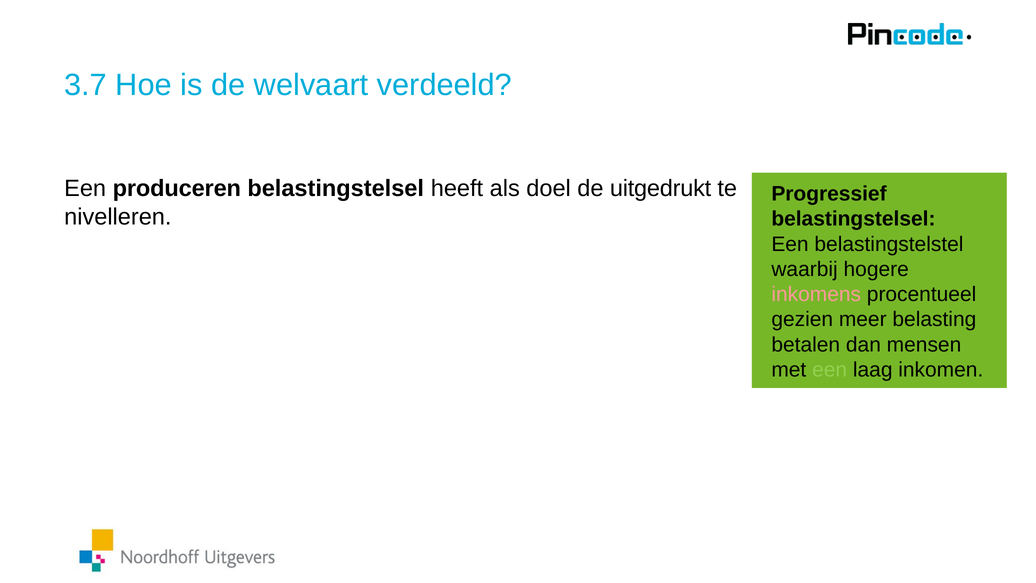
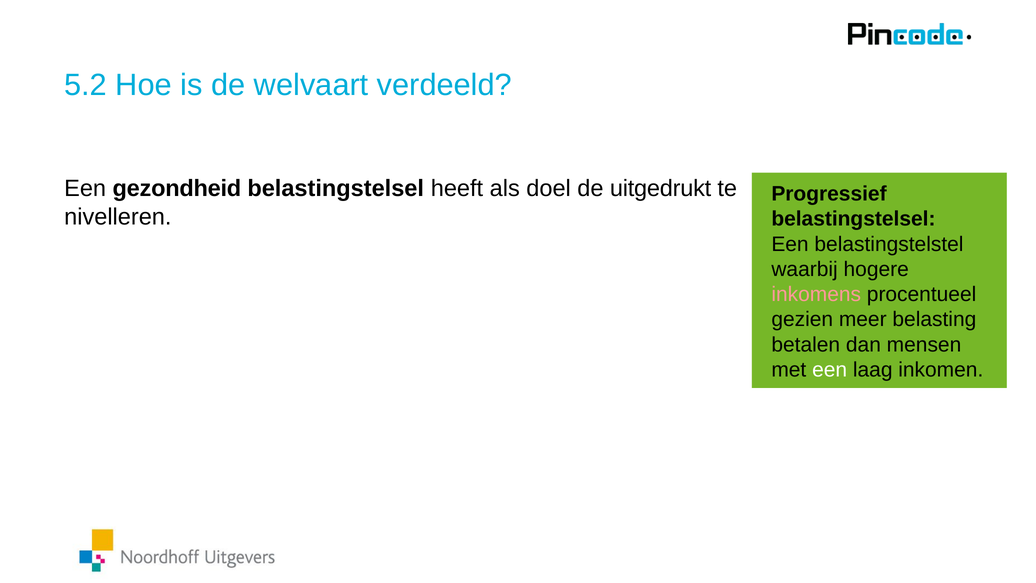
3.7: 3.7 -> 5.2 (86, 85)
produceren: produceren -> gezondheid (177, 188)
een colour: light green -> white (830, 370)
